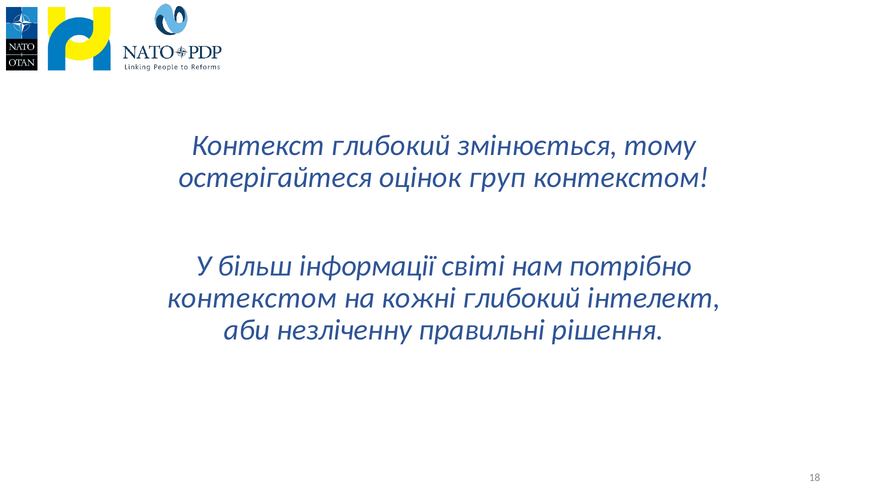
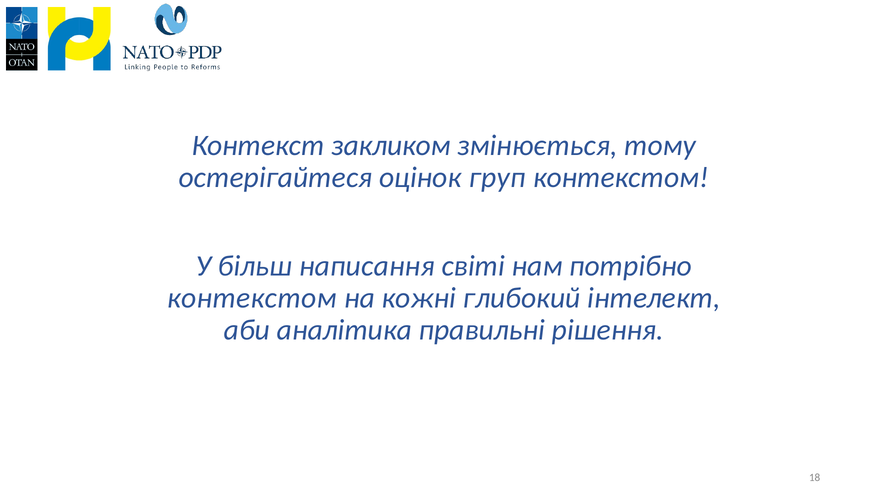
Контекст глибокий: глибокий -> закликом (391, 145)
інформації: інформації -> написання (367, 266)
незліченну: незліченну -> аналітика (344, 330)
